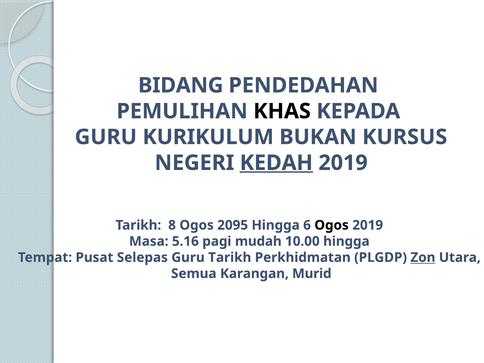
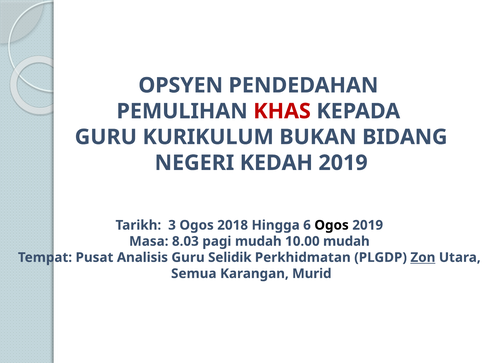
BIDANG: BIDANG -> OPSYEN (181, 85)
KHAS colour: black -> red (282, 111)
KURSUS: KURSUS -> BIDANG (405, 137)
KEDAH underline: present -> none (276, 163)
8: 8 -> 3 (172, 225)
2095: 2095 -> 2018 (233, 225)
5.16: 5.16 -> 8.03 (185, 241)
10.00 hingga: hingga -> mudah (346, 241)
Selepas: Selepas -> Analisis (142, 257)
Guru Tarikh: Tarikh -> Selidik (230, 257)
